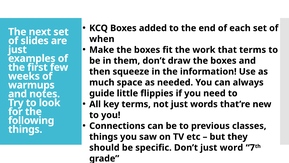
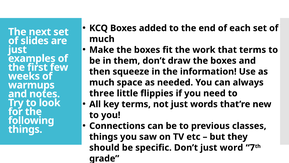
when: when -> much (102, 39)
guide: guide -> three (102, 93)
